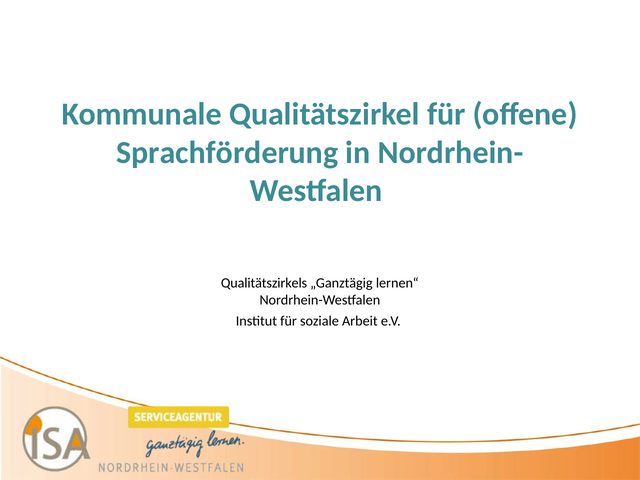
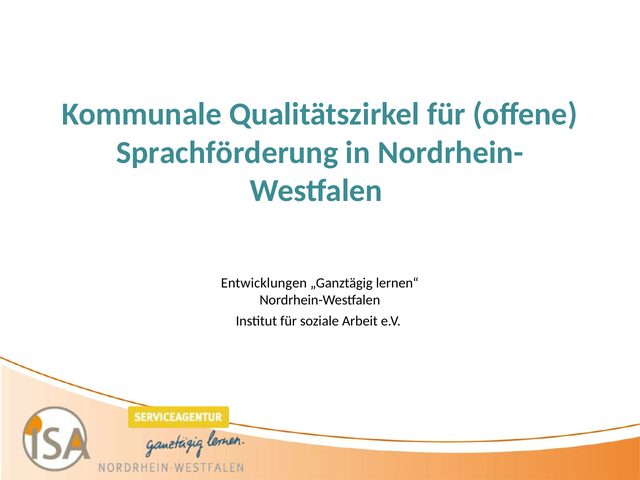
Qualitätszirkels: Qualitätszirkels -> Entwicklungen (264, 283)
